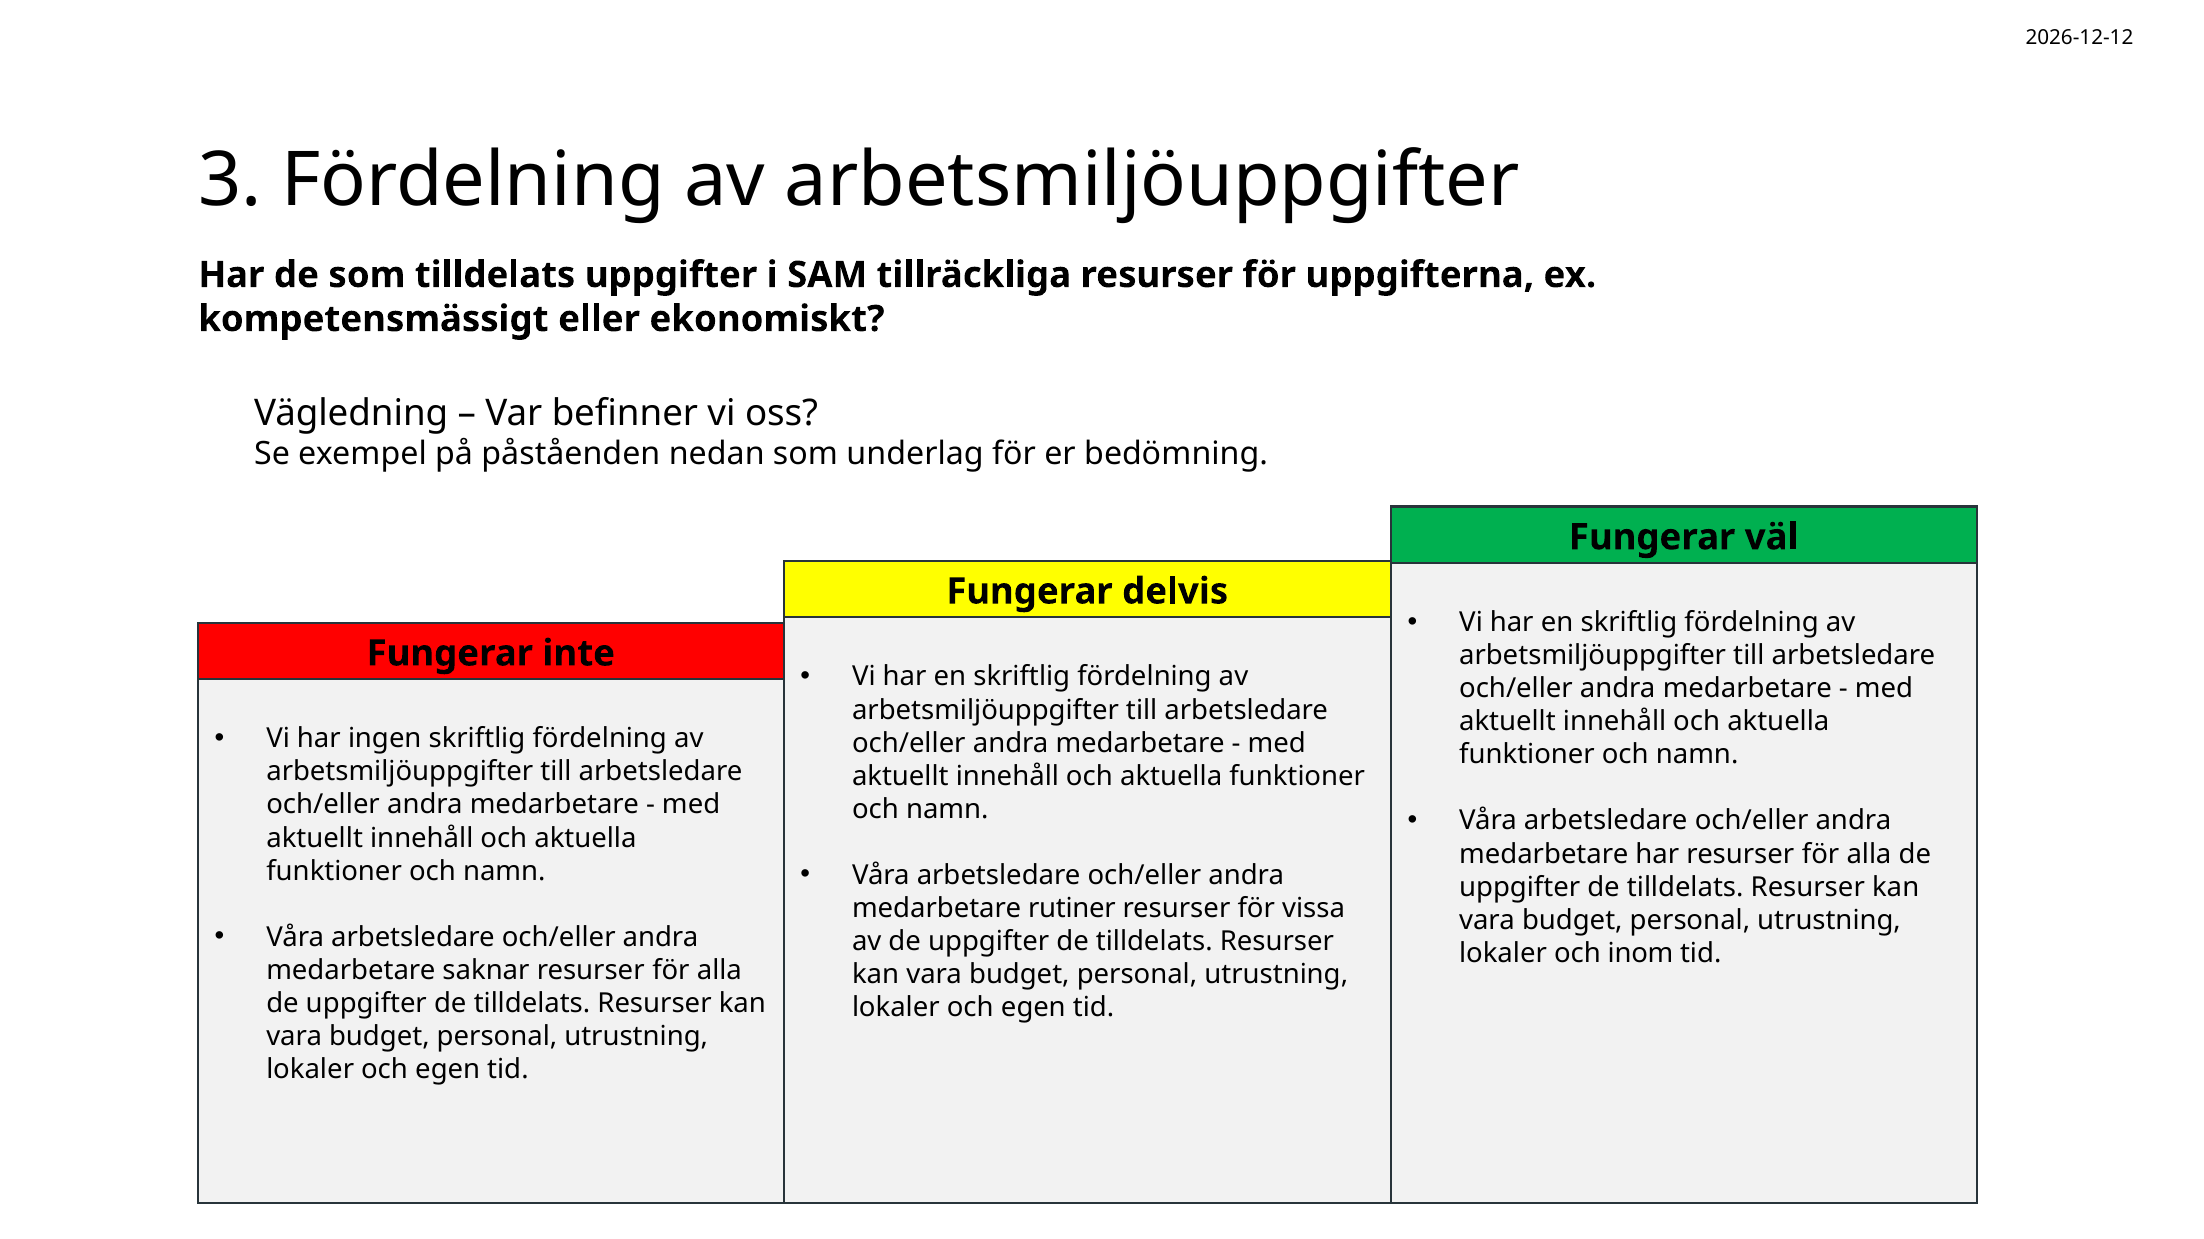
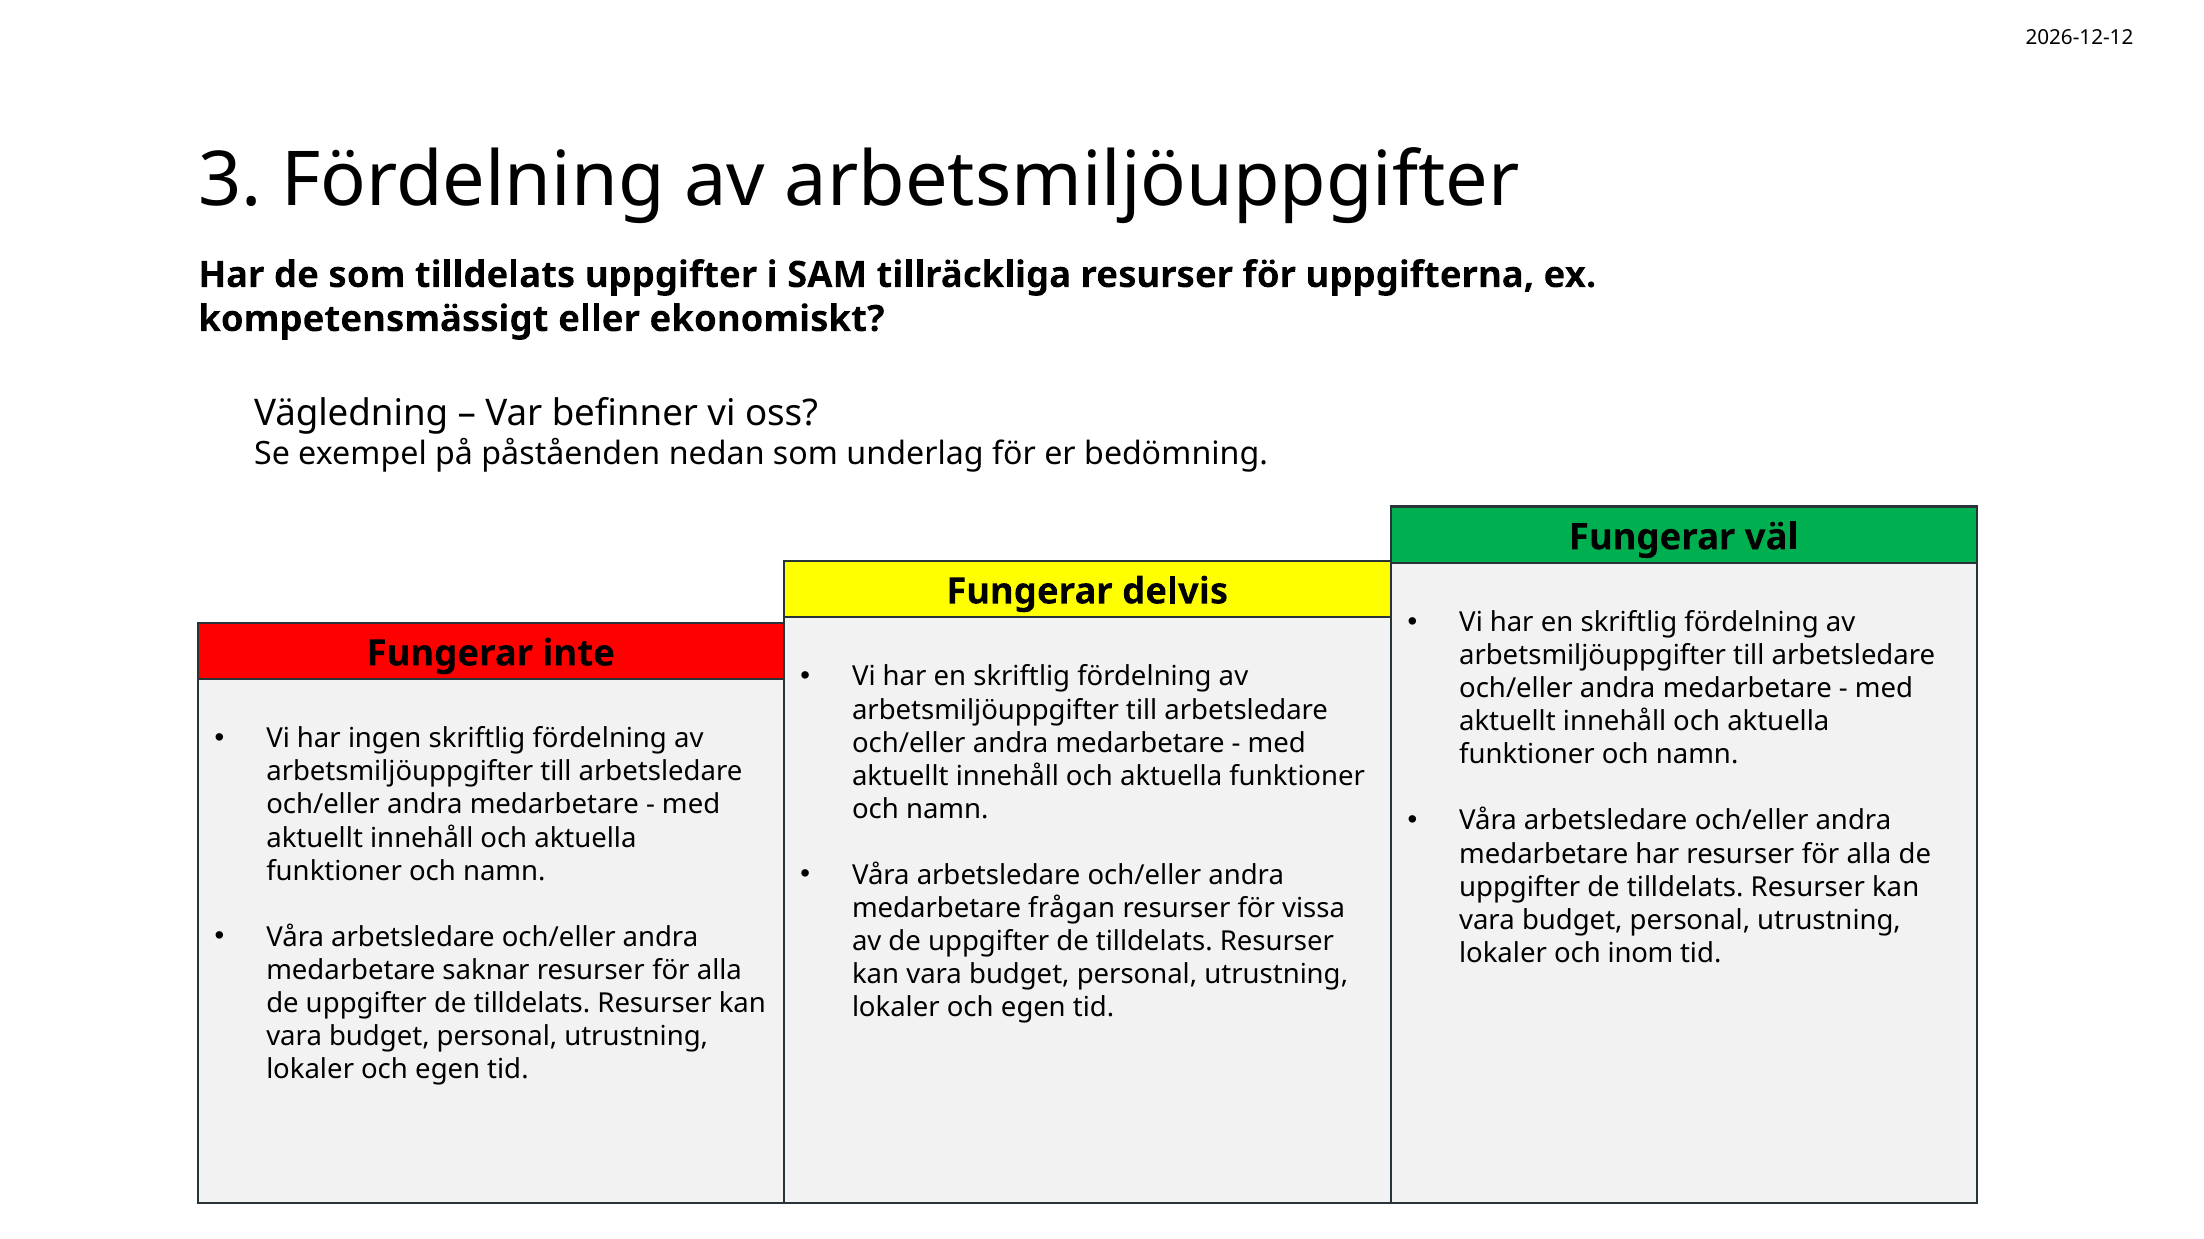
rutiner: rutiner -> frågan (1072, 909)
